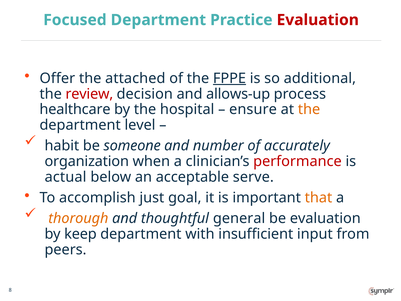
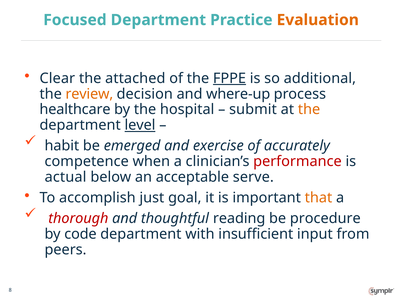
Evaluation colour: red -> orange (318, 20)
Offer: Offer -> Clear (57, 78)
review colour: red -> orange (89, 94)
allows-up: allows-up -> where-up (238, 94)
ensure: ensure -> submit (253, 109)
level underline: none -> present (140, 125)
someone: someone -> emerged (132, 146)
number: number -> exercise (218, 146)
organization: organization -> competence (87, 161)
thorough colour: orange -> red (78, 218)
general: general -> reading (239, 218)
be evaluation: evaluation -> procedure (325, 218)
keep: keep -> code (80, 234)
